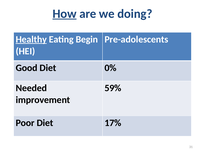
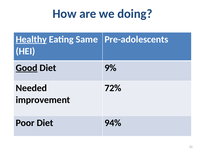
How underline: present -> none (65, 14)
Begin: Begin -> Same (87, 39)
Good underline: none -> present (27, 68)
0%: 0% -> 9% (111, 68)
59%: 59% -> 72% (113, 88)
17%: 17% -> 94% (113, 123)
